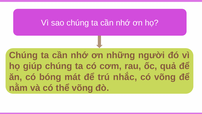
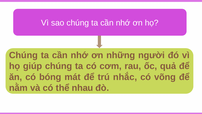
thể võng: võng -> nhau (82, 88)
